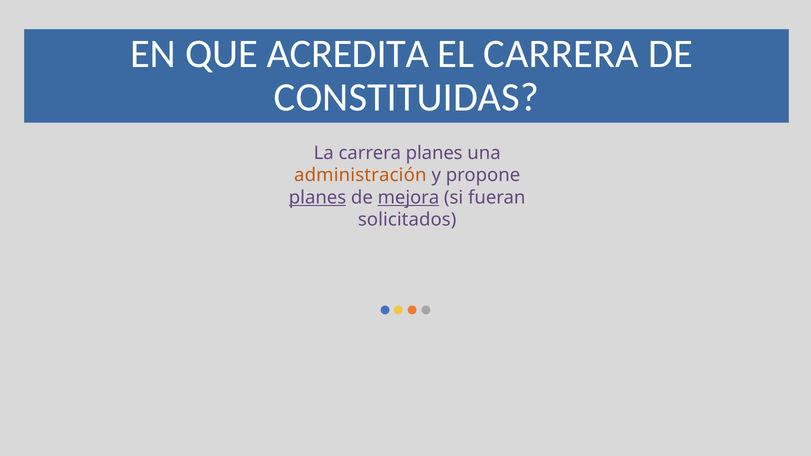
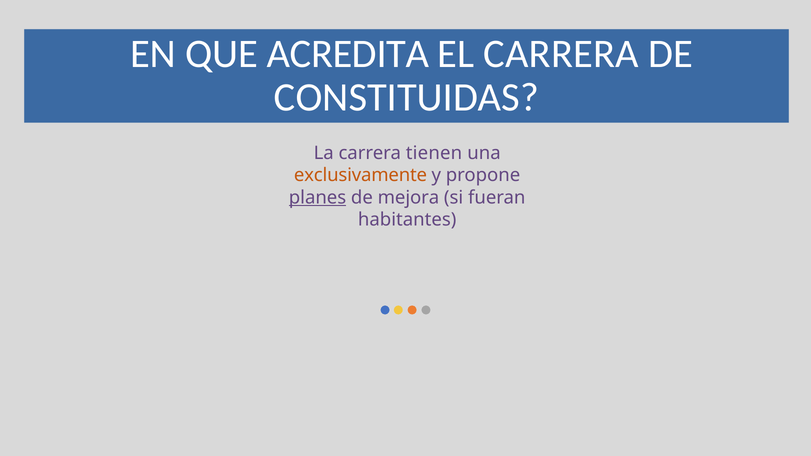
carrera planes: planes -> tienen (434, 153)
administración: administración -> exclusivamente (360, 175)
mejora underline: present -> none (408, 198)
solicitados: solicitados -> habitantes (407, 220)
